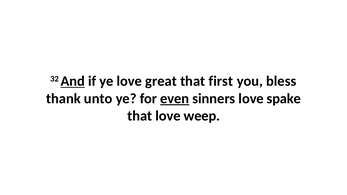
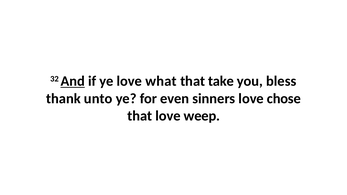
great: great -> what (161, 81)
first: first -> take (221, 81)
even underline: present -> none (175, 99)
spake: spake -> chose (284, 99)
